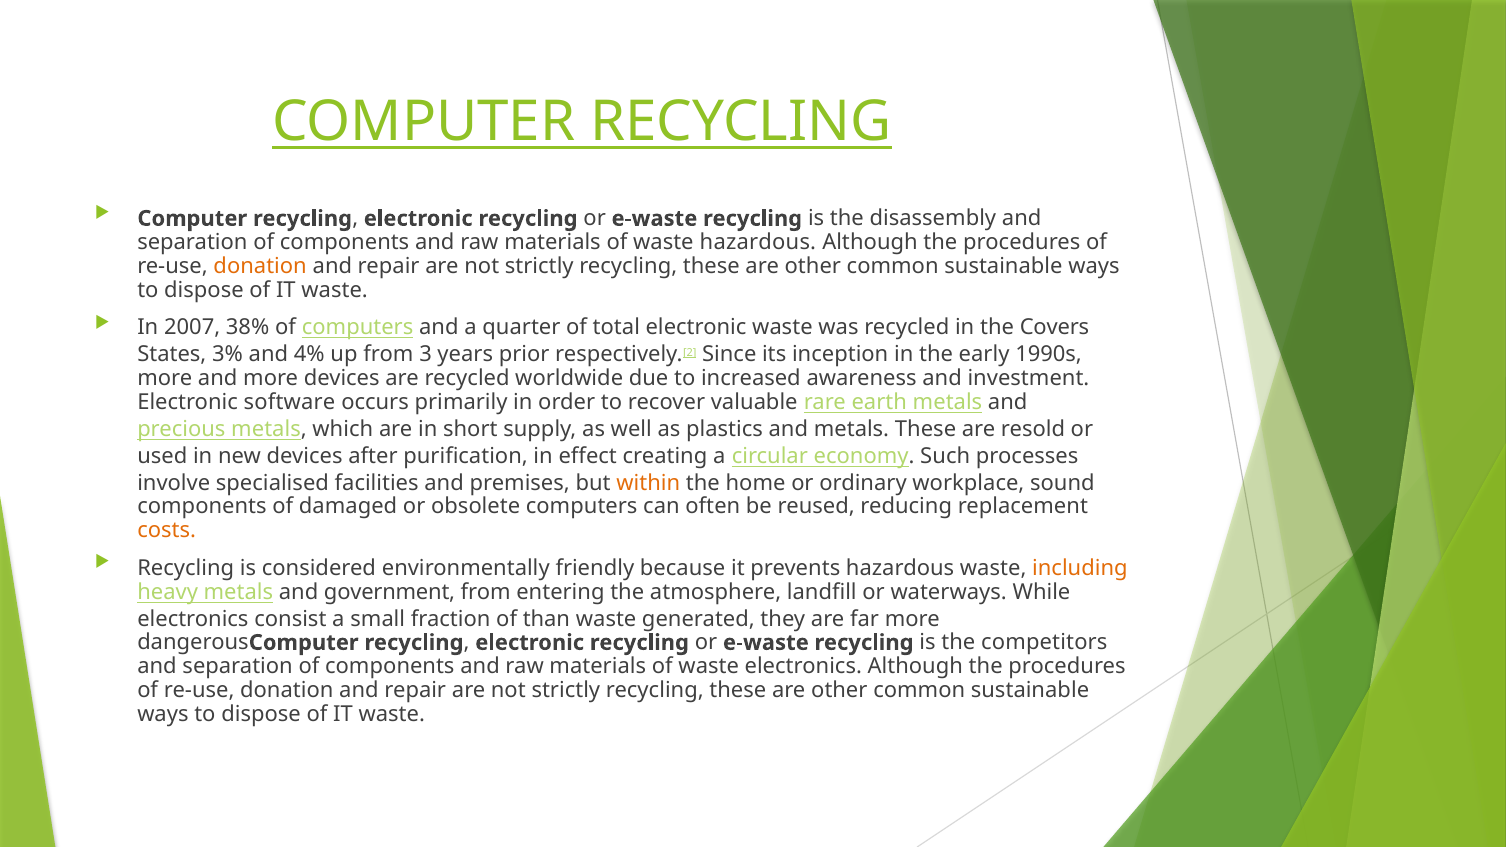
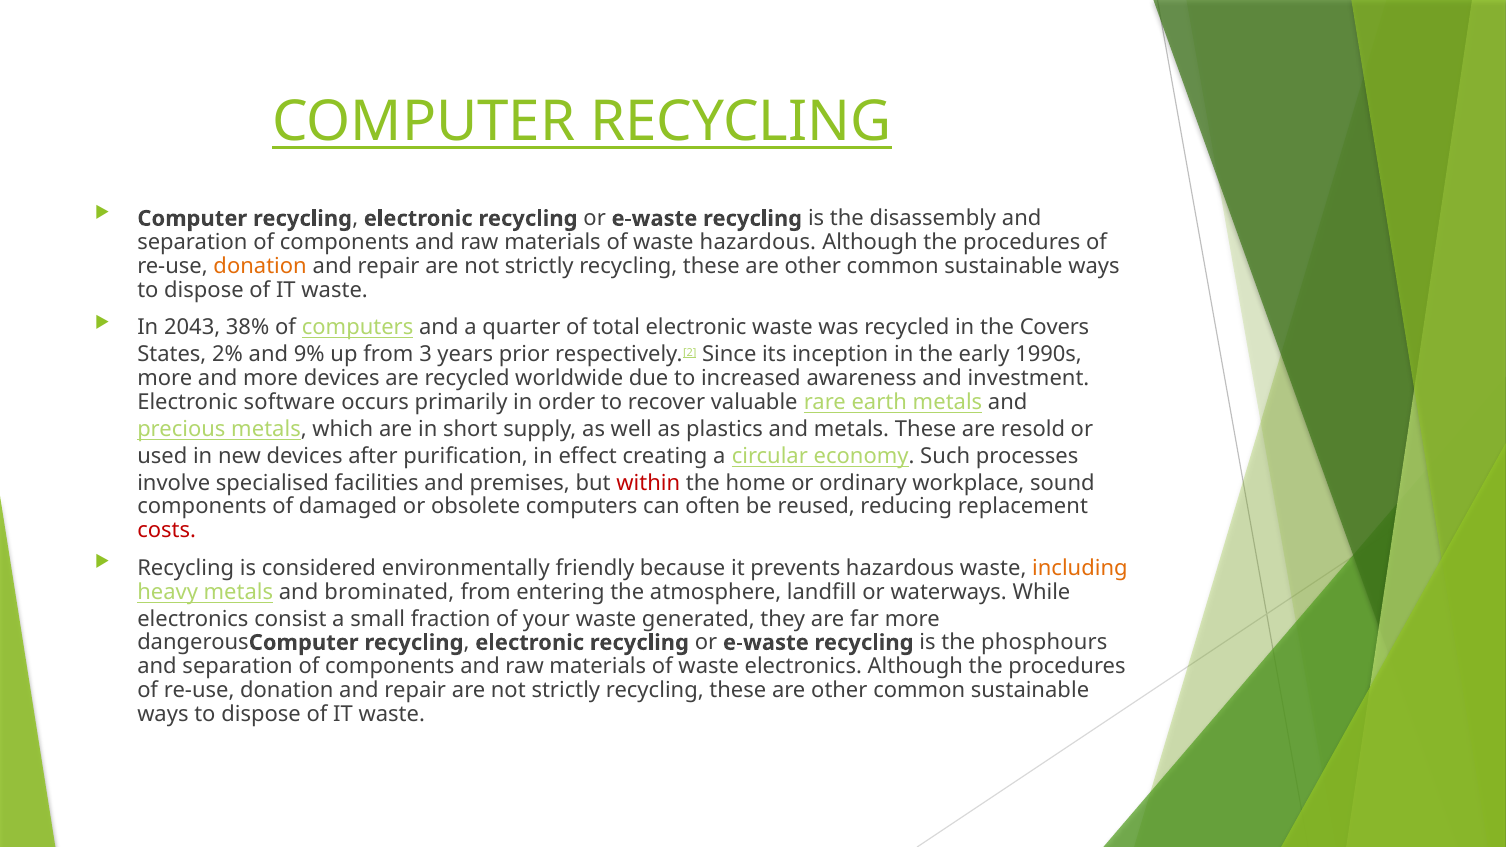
2007: 2007 -> 2043 (192, 328)
3%: 3% -> 2% (228, 355)
4%: 4% -> 9% (309, 355)
within colour: orange -> red (648, 483)
costs colour: orange -> red (167, 530)
government: government -> brominated (389, 592)
than: than -> your (546, 619)
competitors: competitors -> phosphours (1044, 643)
